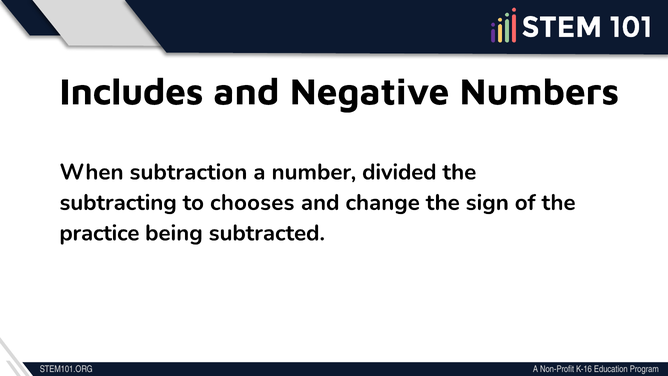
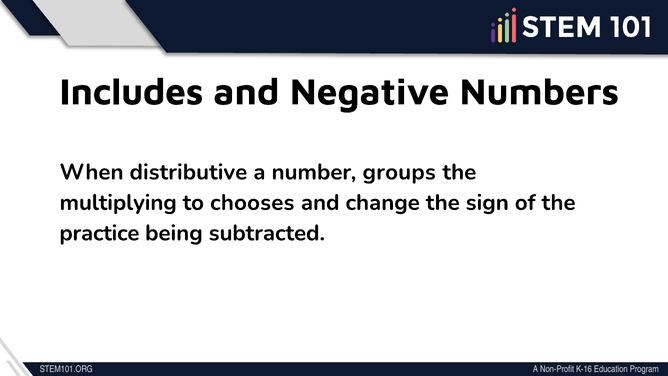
subtraction: subtraction -> distributive (188, 172)
divided: divided -> groups (399, 172)
subtracting: subtracting -> multiplying (118, 202)
